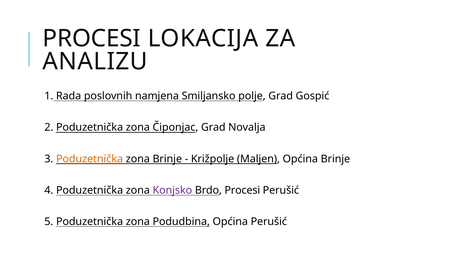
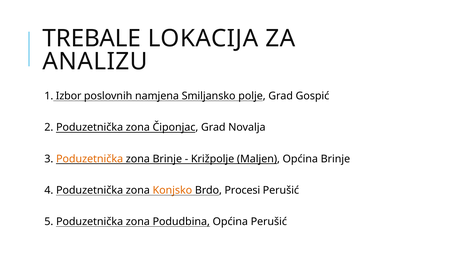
PROCESI: PROCESI -> TREBALE (92, 38)
Rada: Rada -> Izbor (69, 96)
Konjsko colour: purple -> orange (172, 190)
